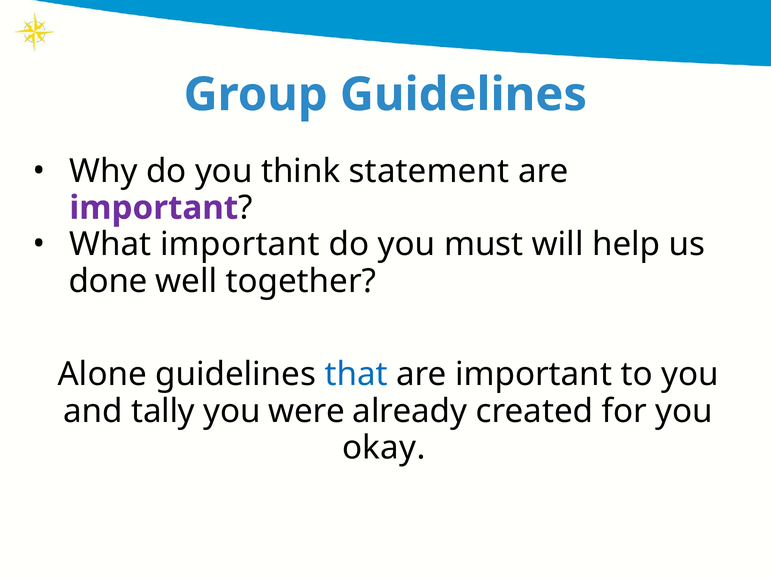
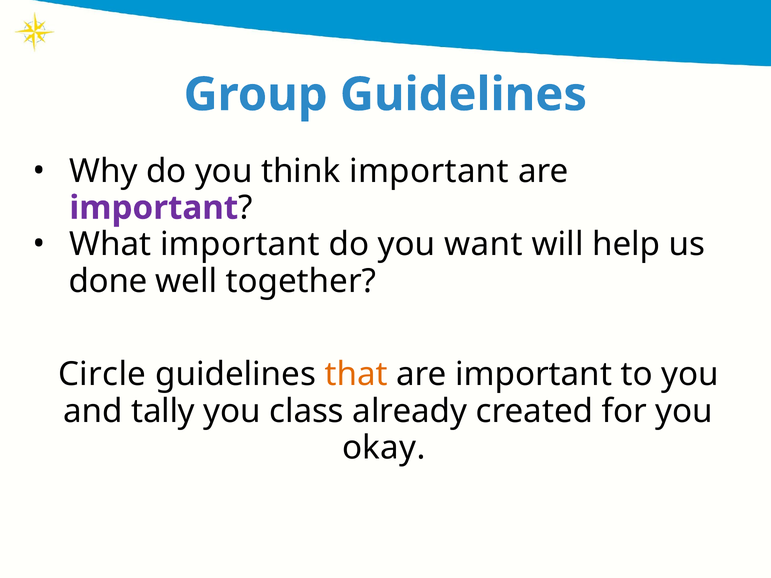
think statement: statement -> important (429, 171)
must: must -> want (483, 245)
Alone: Alone -> Circle (102, 375)
that colour: blue -> orange (356, 375)
were: were -> class (306, 411)
